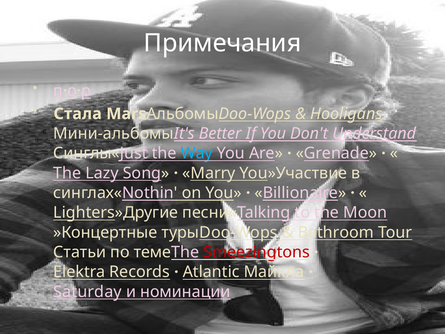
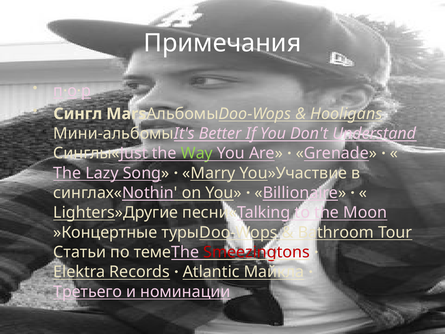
Стала: Стала -> Сингл (78, 114)
Way colour: light blue -> light green (197, 153)
Saturday: Saturday -> Третьего (88, 292)
